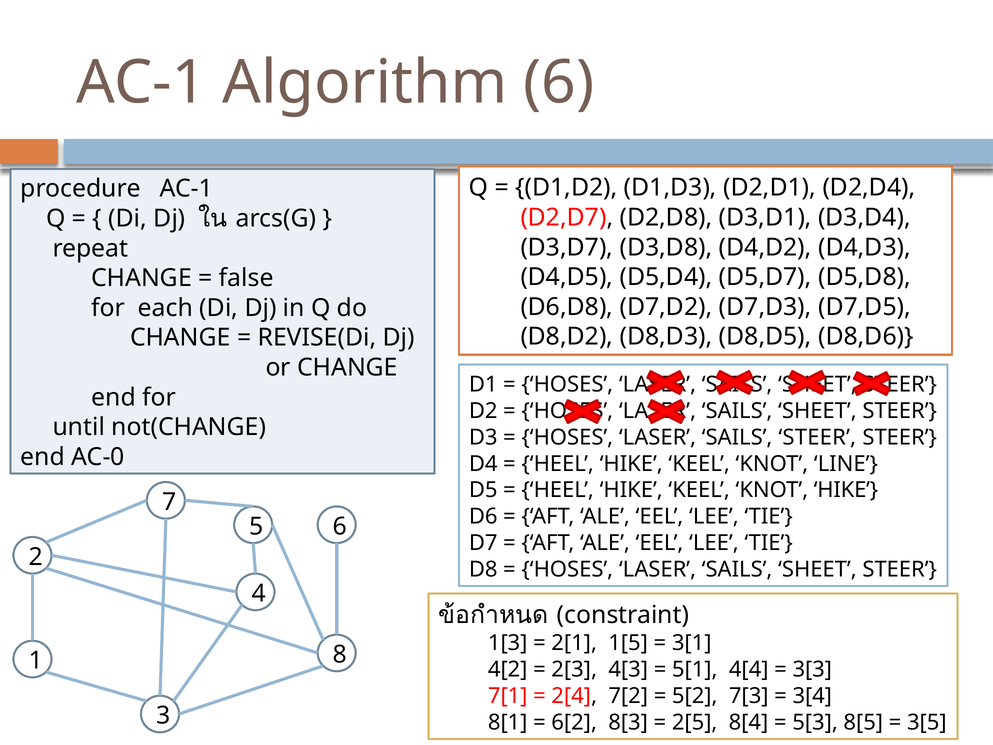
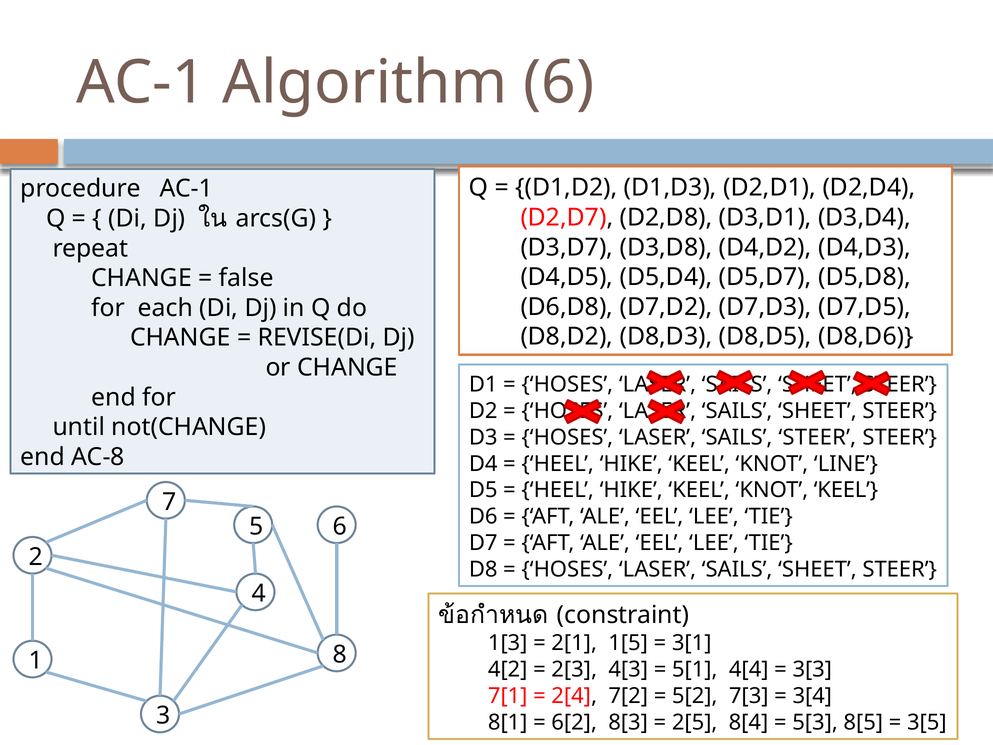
AC-0: AC-0 -> AC-8 (98, 457)
KNOT HIKE: HIKE -> KEEL (846, 490)
